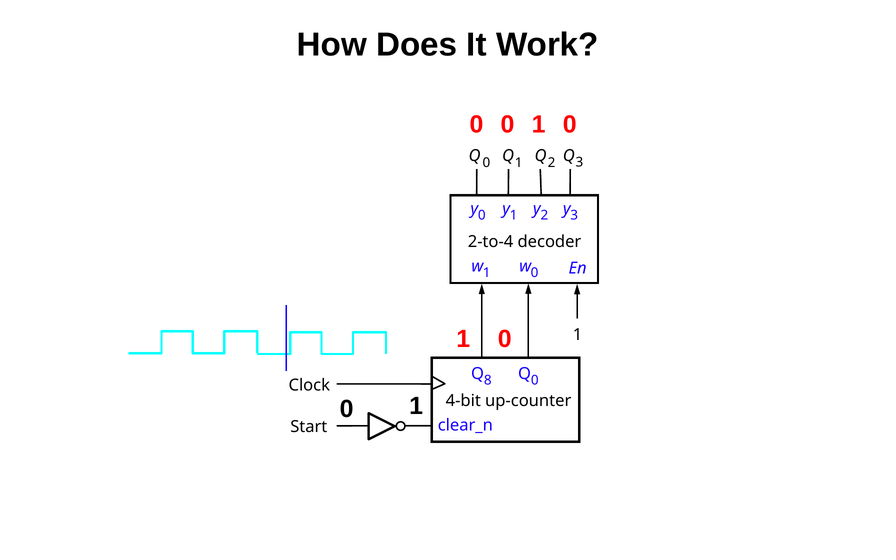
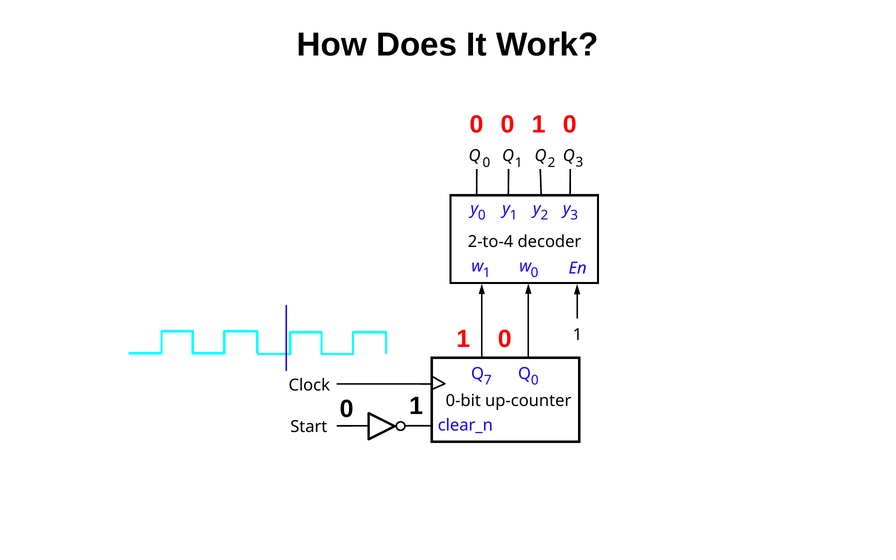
8: 8 -> 7 (488, 380)
4-bit: 4-bit -> 0-bit (463, 401)
